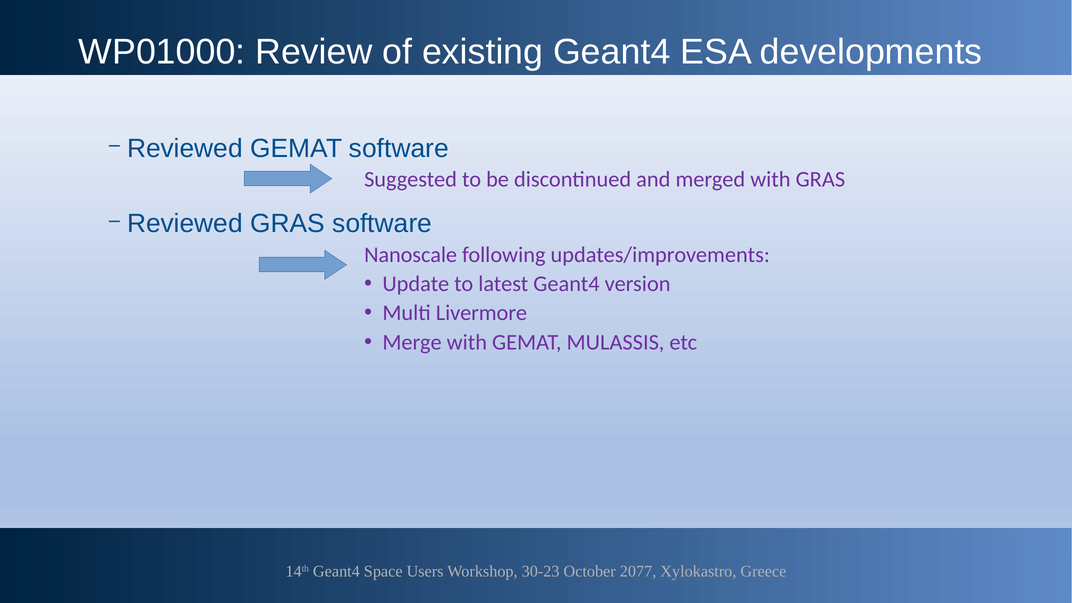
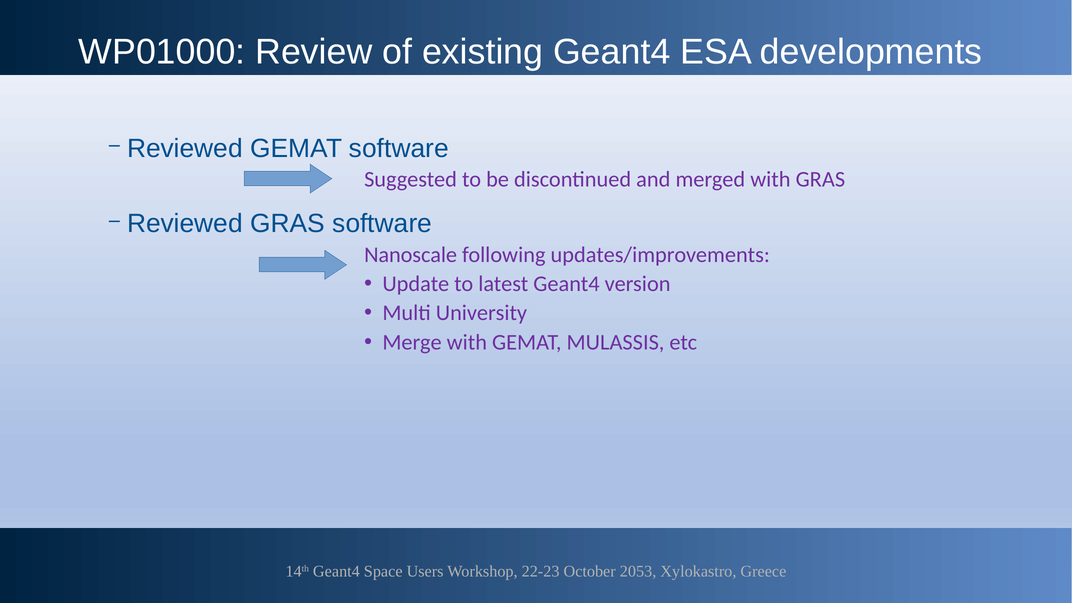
Livermore: Livermore -> University (481, 313)
30-23: 30-23 -> 22-23 (541, 571)
2077: 2077 -> 2053 (638, 571)
